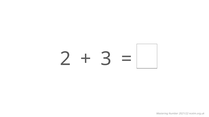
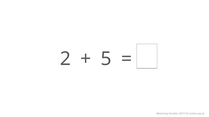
3: 3 -> 5 (106, 59)
